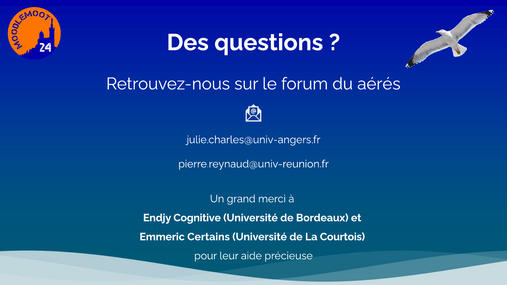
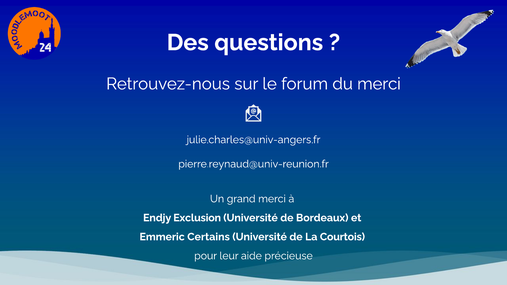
du aérés: aérés -> merci (379, 84)
Cognitive: Cognitive -> Exclusion (197, 218)
